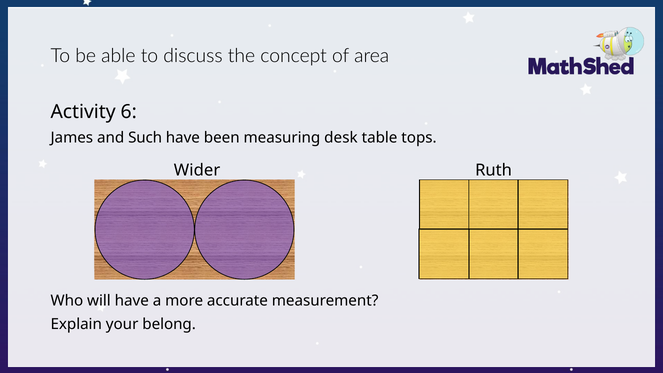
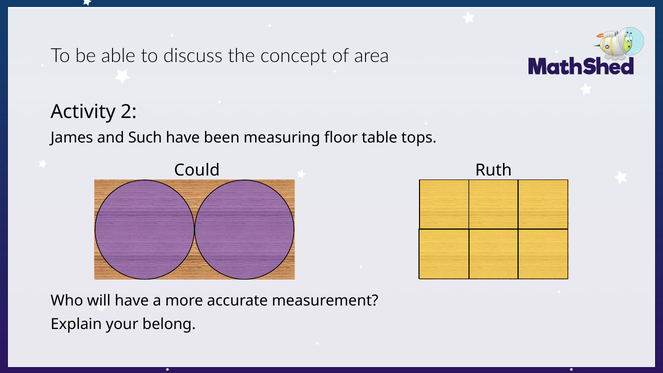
6: 6 -> 2 (129, 112)
desk: desk -> floor (341, 138)
Wider: Wider -> Could (197, 170)
